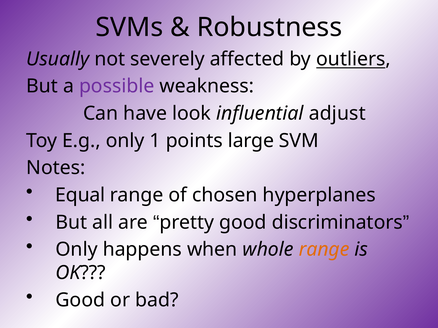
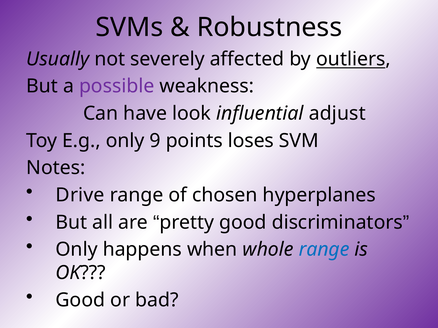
1: 1 -> 9 (155, 141)
large: large -> loses (251, 141)
Equal: Equal -> Drive (80, 195)
range colour: orange -> blue (324, 250)
